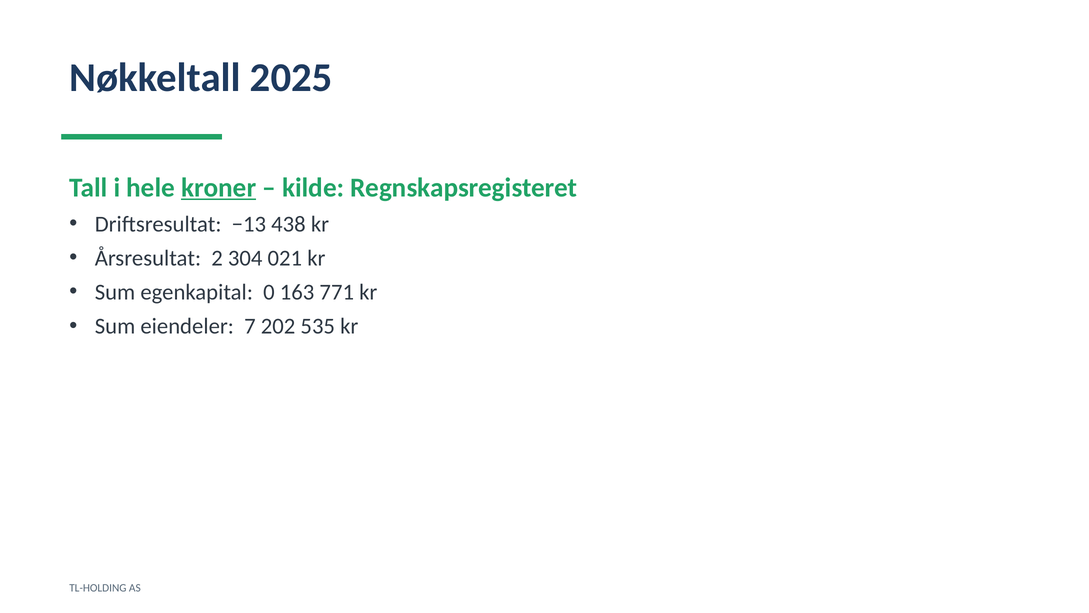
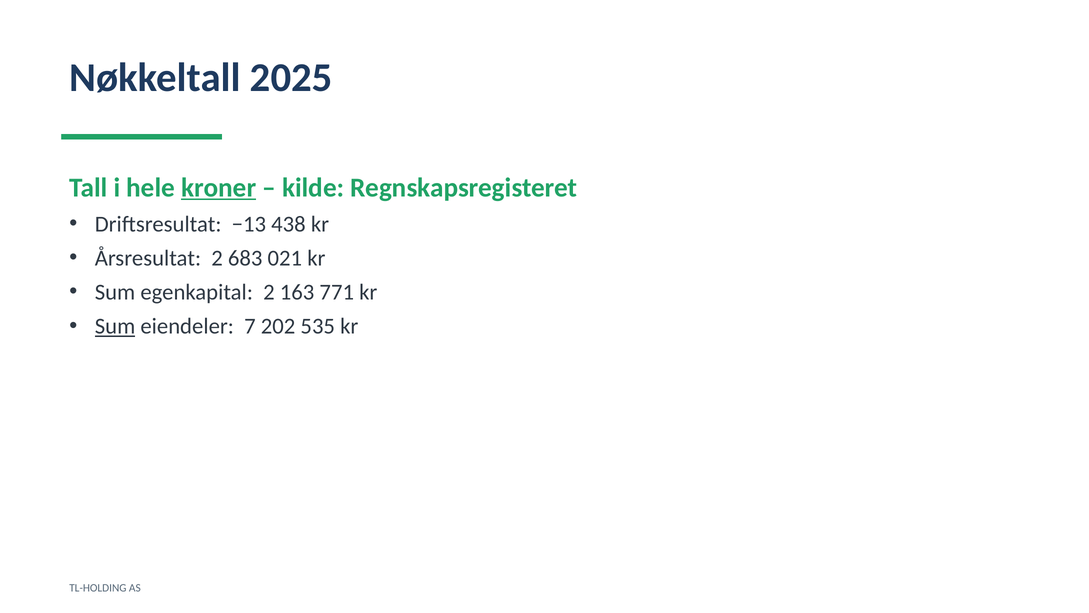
304: 304 -> 683 (245, 258)
egenkapital 0: 0 -> 2 (269, 292)
Sum underline: none -> present (115, 326)
